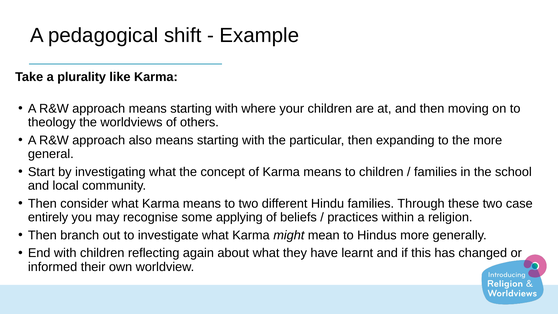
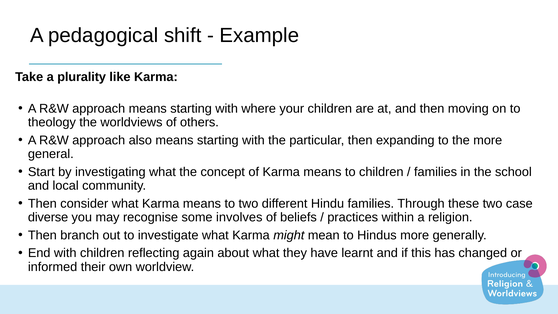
entirely: entirely -> diverse (48, 217)
applying: applying -> involves (239, 217)
